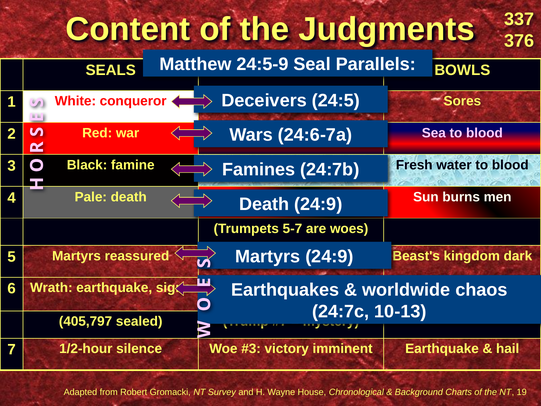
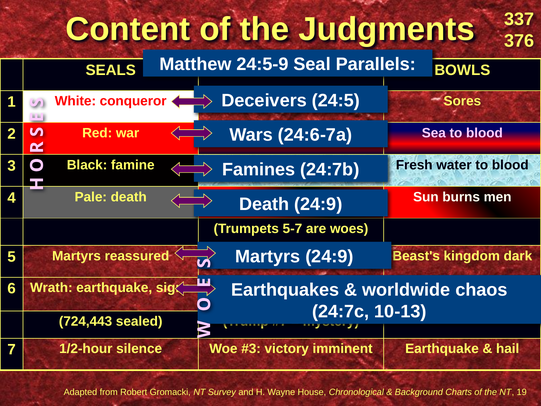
405,797: 405,797 -> 724,443 (86, 321)
